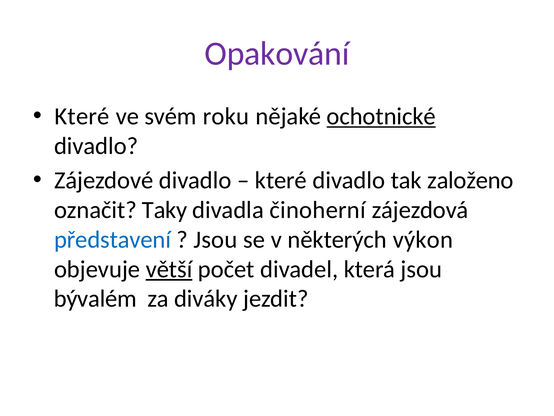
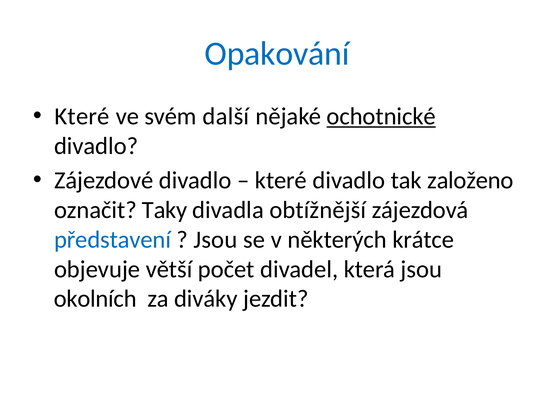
Opakování colour: purple -> blue (277, 54)
roku: roku -> další (226, 116)
činoherní: činoherní -> obtížnější (318, 210)
výkon: výkon -> krátce (423, 239)
větší underline: present -> none (169, 269)
bývalém: bývalém -> okolních (95, 298)
